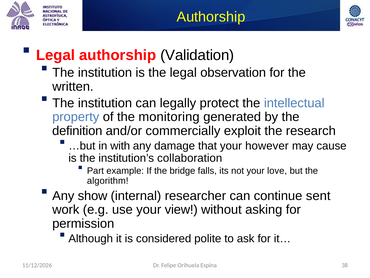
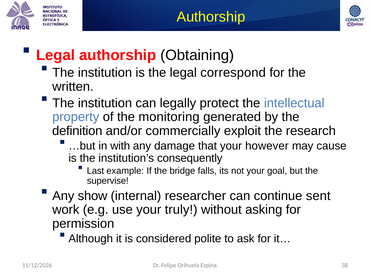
Validation: Validation -> Obtaining (197, 55)
observation: observation -> correspond (233, 73)
collaboration: collaboration -> consequently (190, 158)
Part: Part -> Last (95, 170)
love: love -> goal (277, 170)
algorithm: algorithm -> supervise (108, 180)
view: view -> truly (181, 209)
